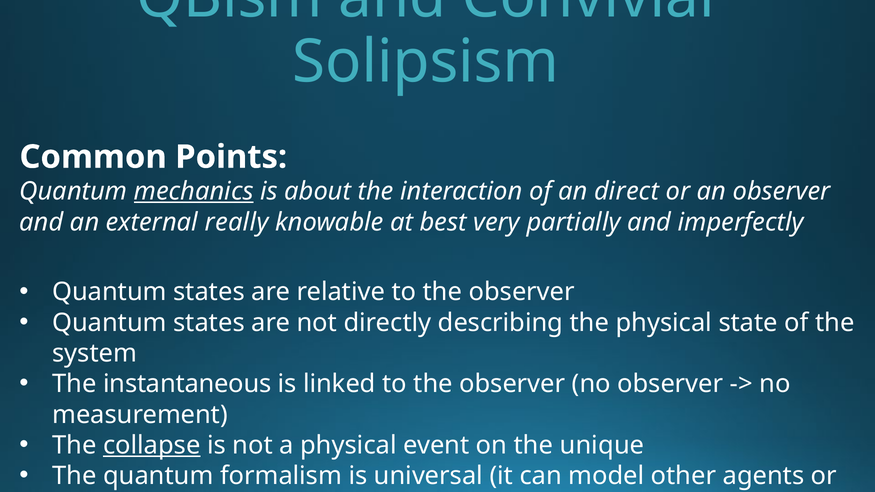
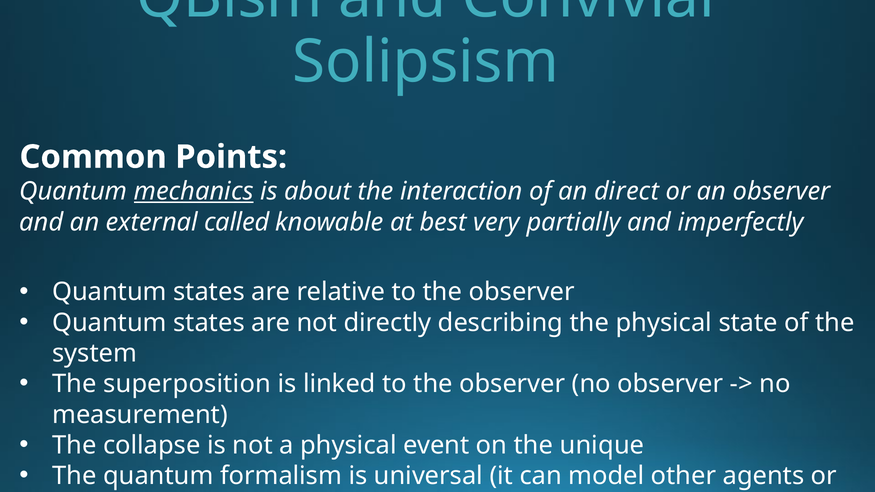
really: really -> called (237, 222)
instantaneous: instantaneous -> superposition (187, 384)
collapse underline: present -> none (152, 445)
